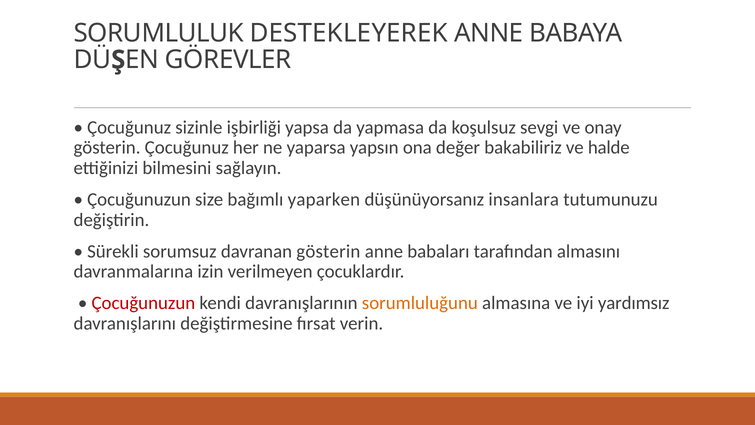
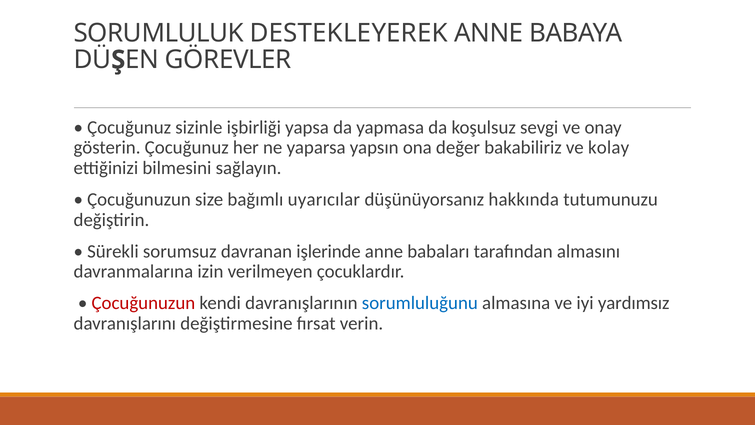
halde: halde -> kolay (609, 148)
yaparken: yaparken -> uyarıcılar (324, 199)
insanlara: insanlara -> hakkında (524, 199)
davranan gösterin: gösterin -> işlerinde (329, 251)
sorumluluğunu colour: orange -> blue (420, 303)
